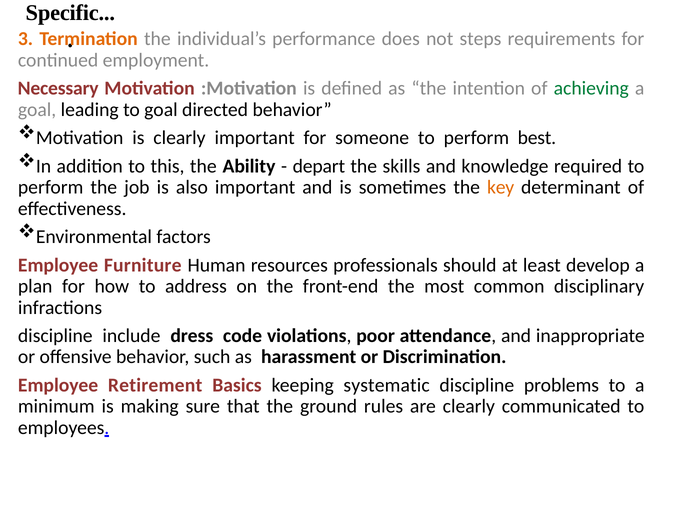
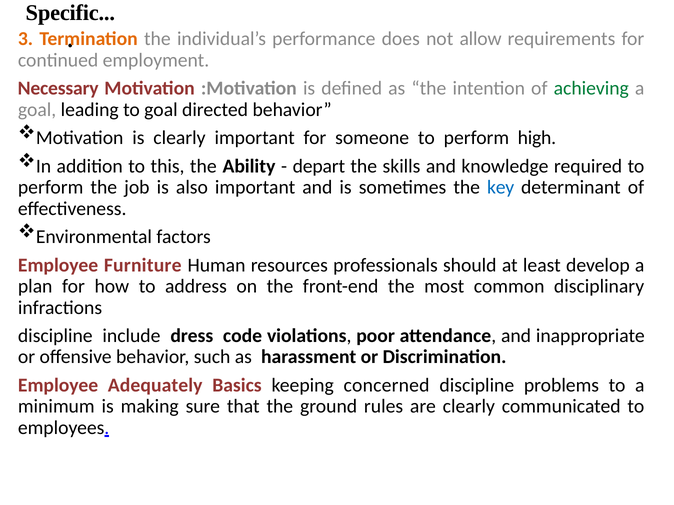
steps: steps -> allow (481, 39)
best: best -> high (537, 138)
key colour: orange -> blue (501, 188)
Retirement: Retirement -> Adequately (155, 386)
systematic: systematic -> concerned (387, 386)
